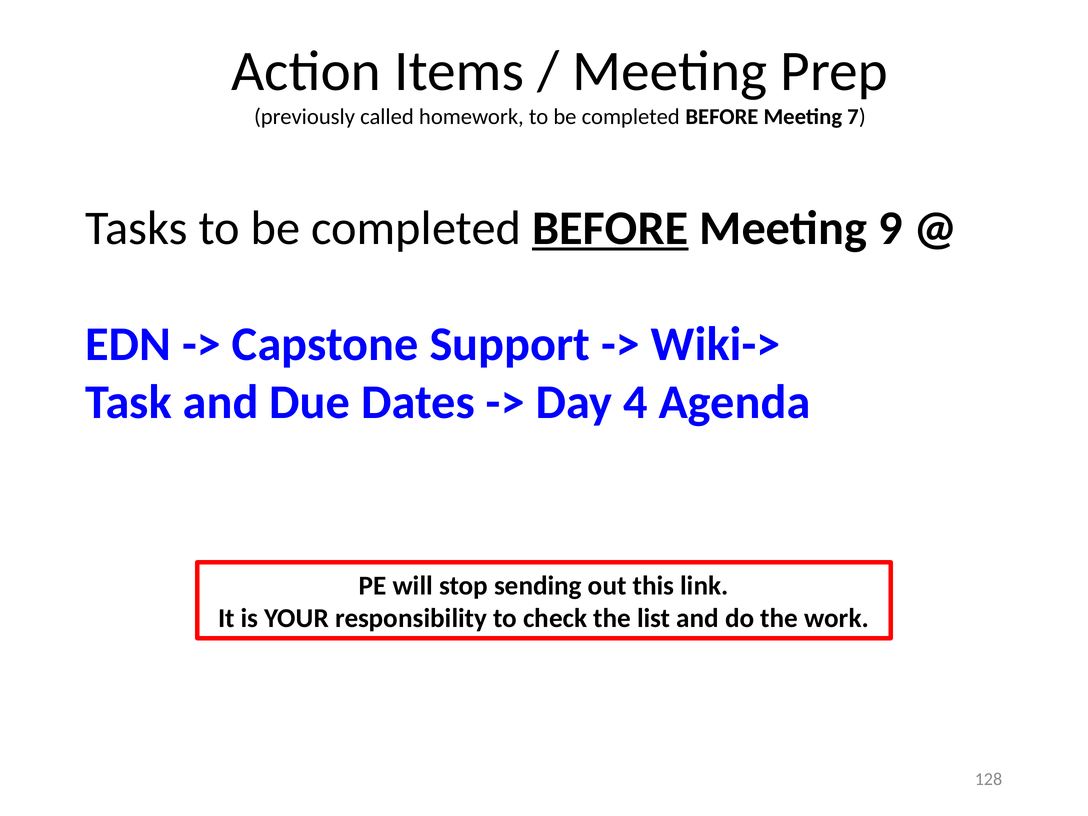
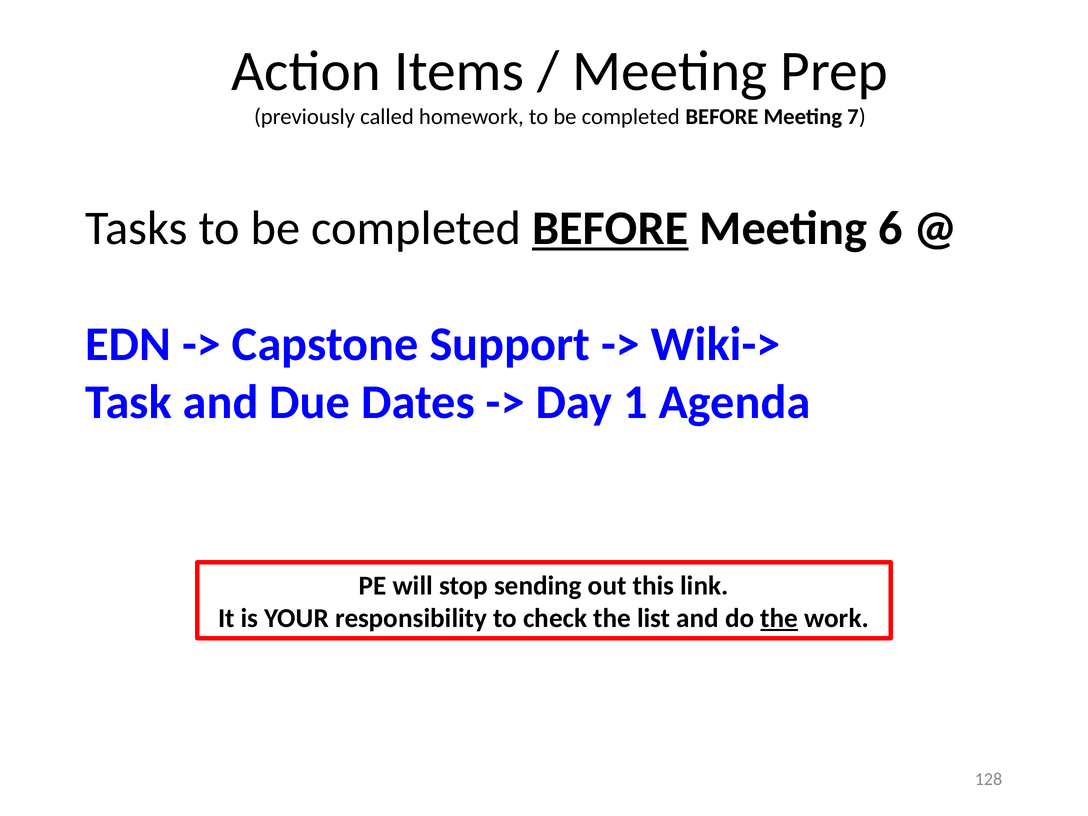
9: 9 -> 6 (890, 228)
4: 4 -> 1 (635, 402)
the underline: none -> present (779, 618)
